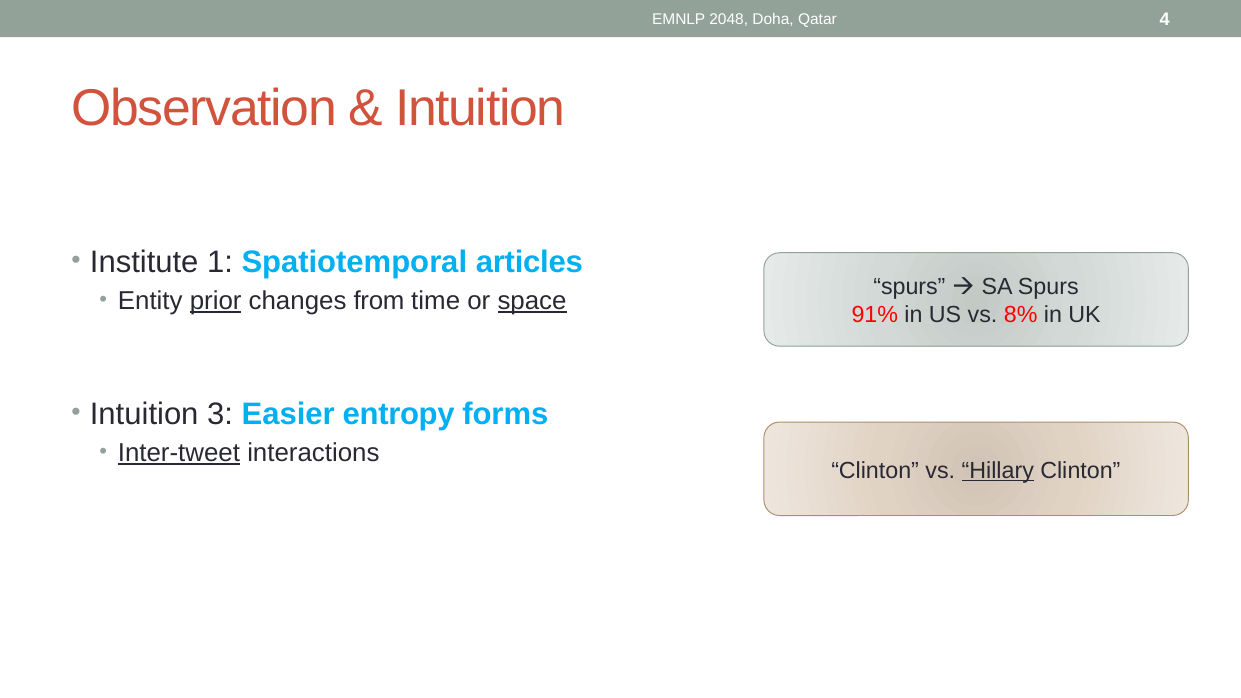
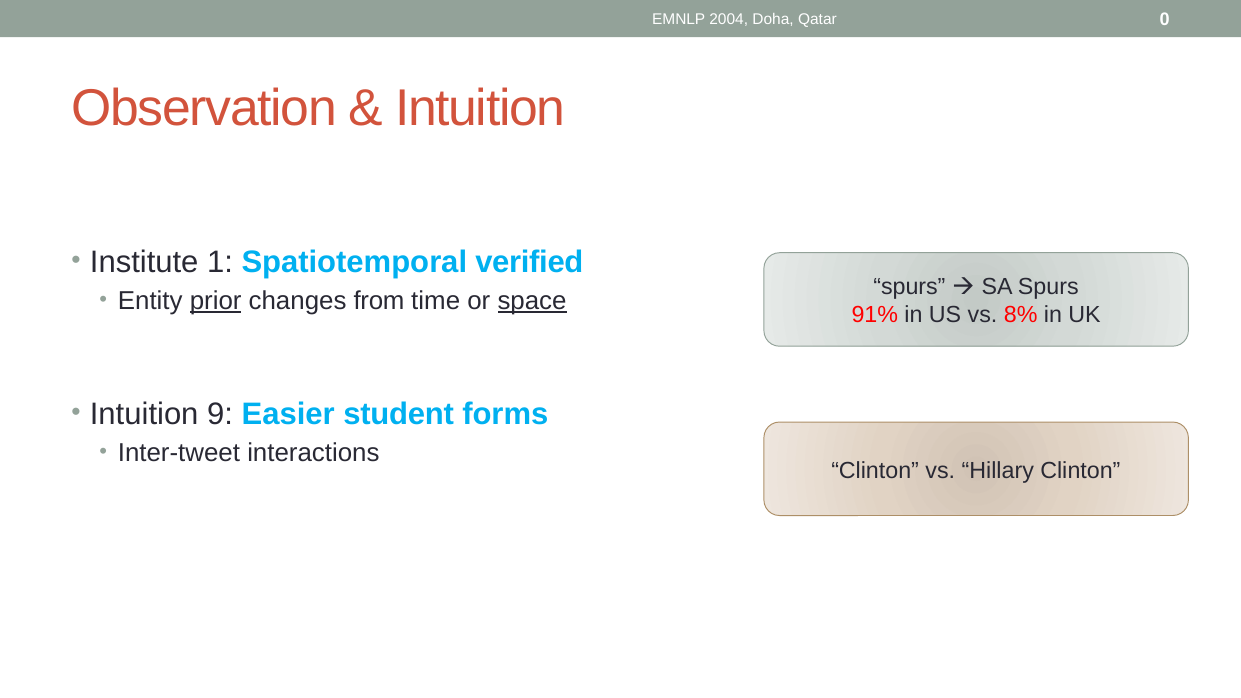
2048: 2048 -> 2004 (729, 20)
4: 4 -> 0 (1165, 20)
articles: articles -> verified (529, 262)
3: 3 -> 9 (220, 414)
entropy: entropy -> student (399, 414)
Inter-tweet underline: present -> none (179, 453)
Hillary underline: present -> none (998, 470)
